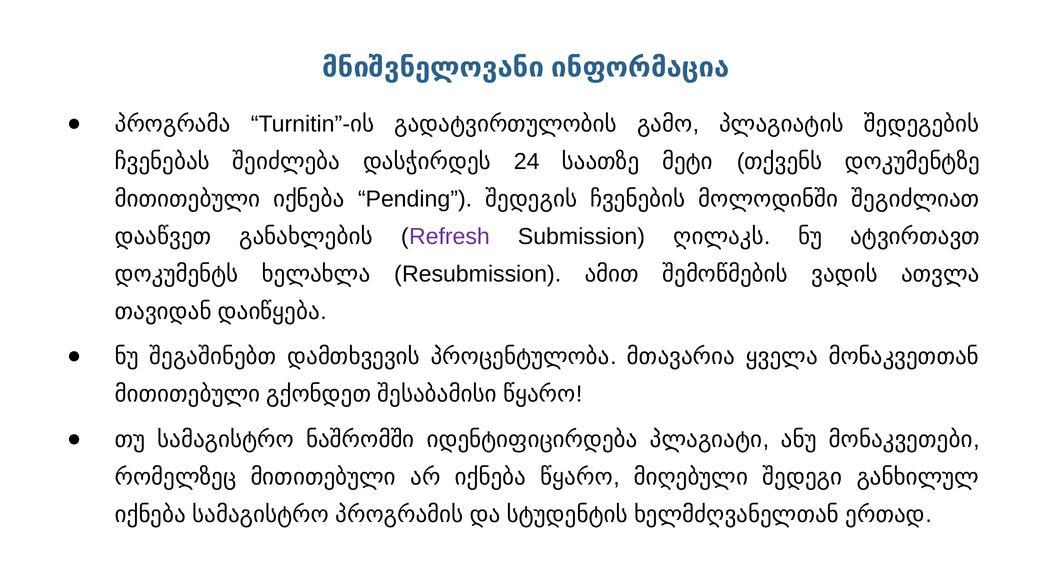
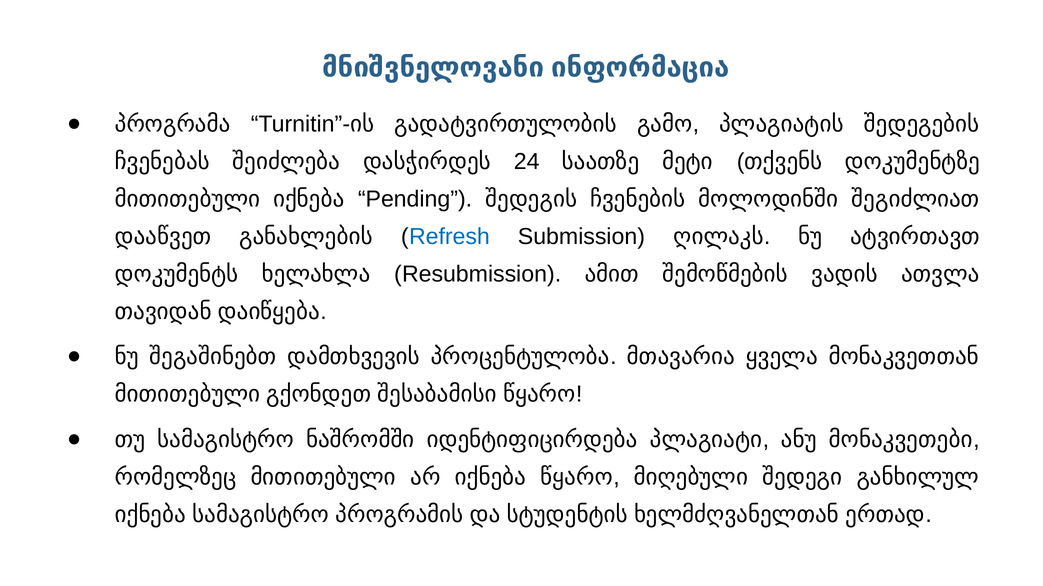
Refresh colour: purple -> blue (449, 237)
